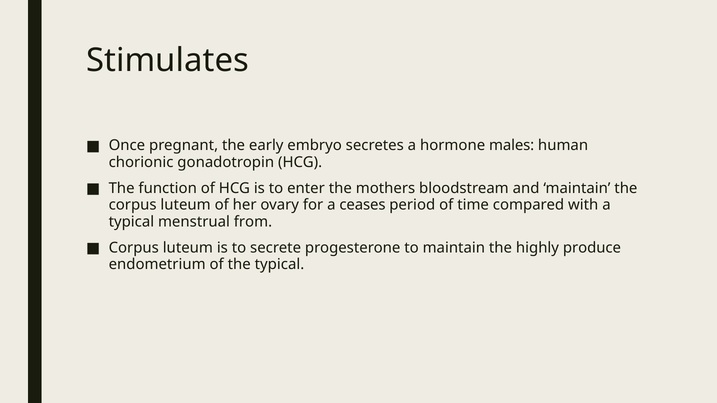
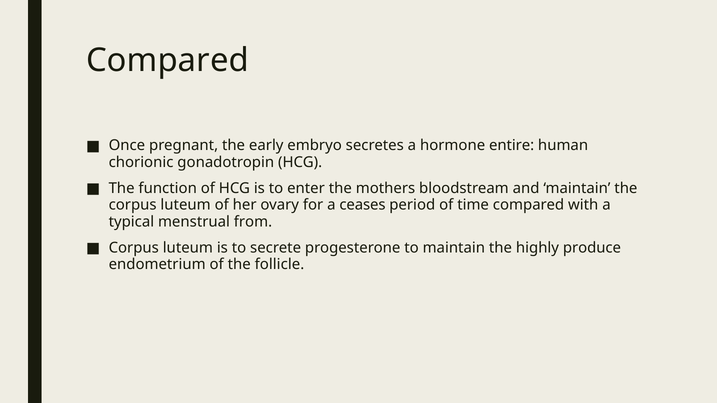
Stimulates: Stimulates -> Compared (167, 60)
males: males -> entire (512, 146)
the typical: typical -> follicle (279, 265)
